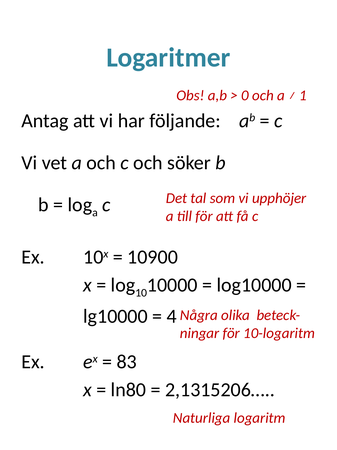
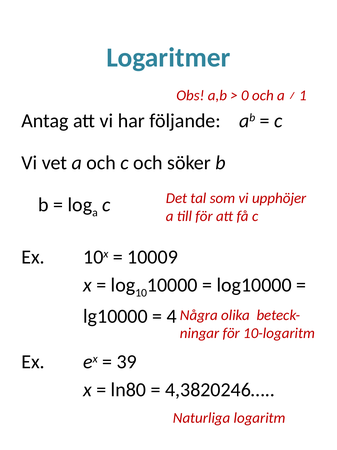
10900: 10900 -> 10009 (153, 257)
83: 83 -> 39 (127, 361)
2,1315206…: 2,1315206… -> 4,3820246… (220, 389)
